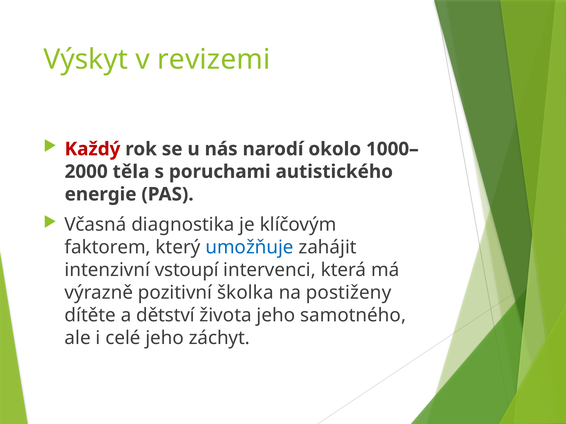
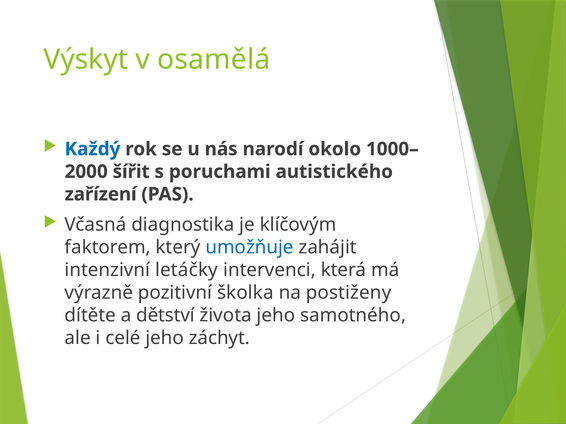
revizemi: revizemi -> osamělá (214, 60)
Každý colour: red -> blue (93, 149)
těla: těla -> šířit (131, 172)
energie: energie -> zařízení (101, 195)
vstoupí: vstoupí -> letáčky (186, 270)
